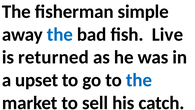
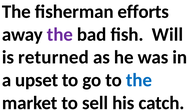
simple: simple -> efforts (143, 12)
the colour: blue -> purple (60, 34)
Live: Live -> Will (167, 34)
